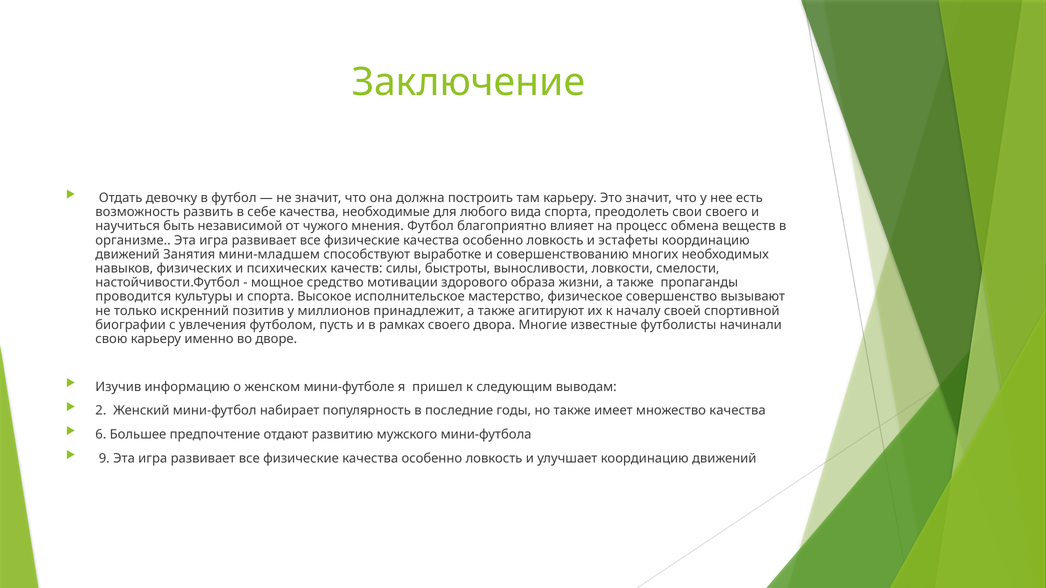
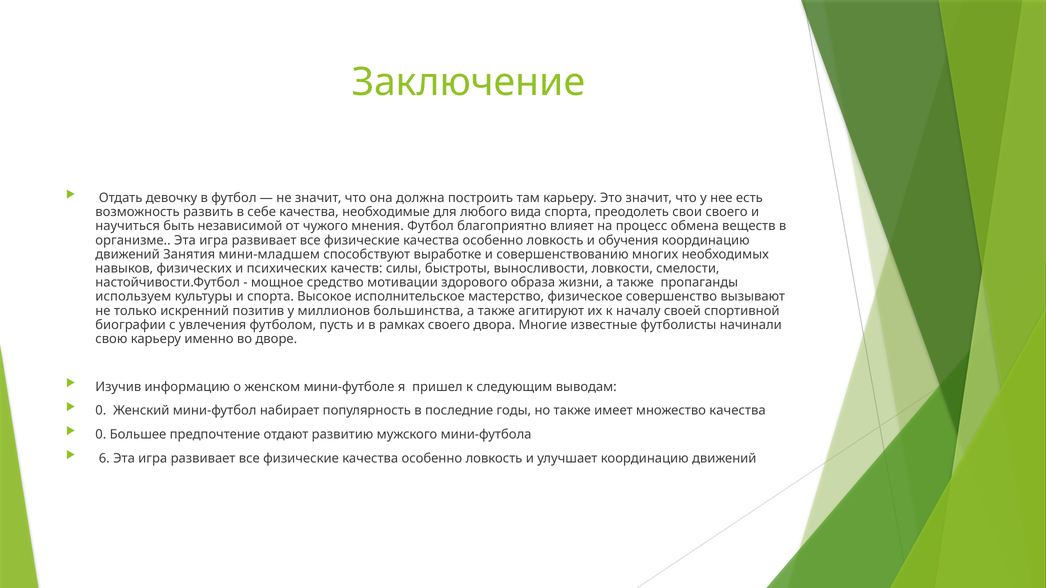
эстафеты: эстафеты -> обучения (628, 240)
проводится: проводится -> используем (133, 297)
принадлежит: принадлежит -> большинства (419, 311)
2: 2 -> 0 (101, 411)
6: 6 -> 0 (101, 435)
9: 9 -> 6 (104, 459)
